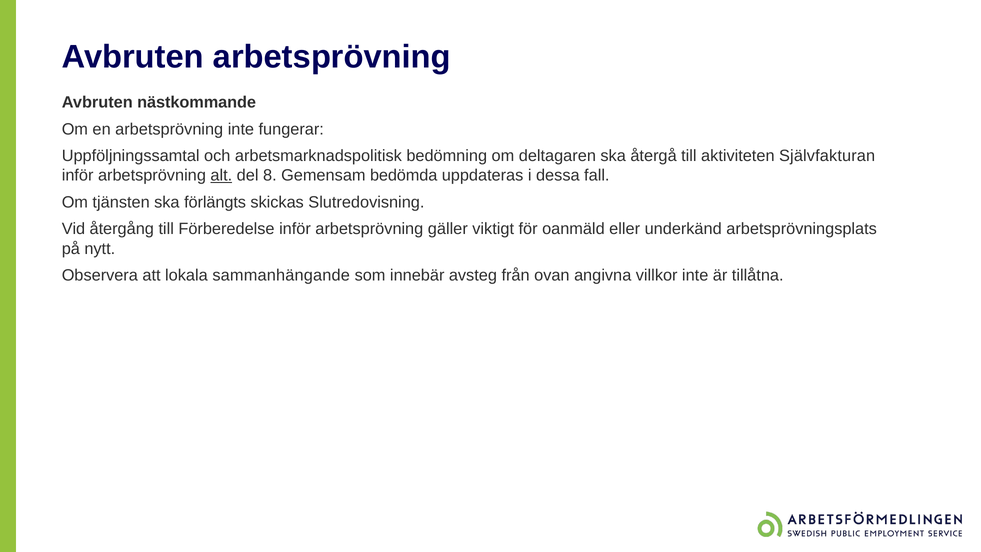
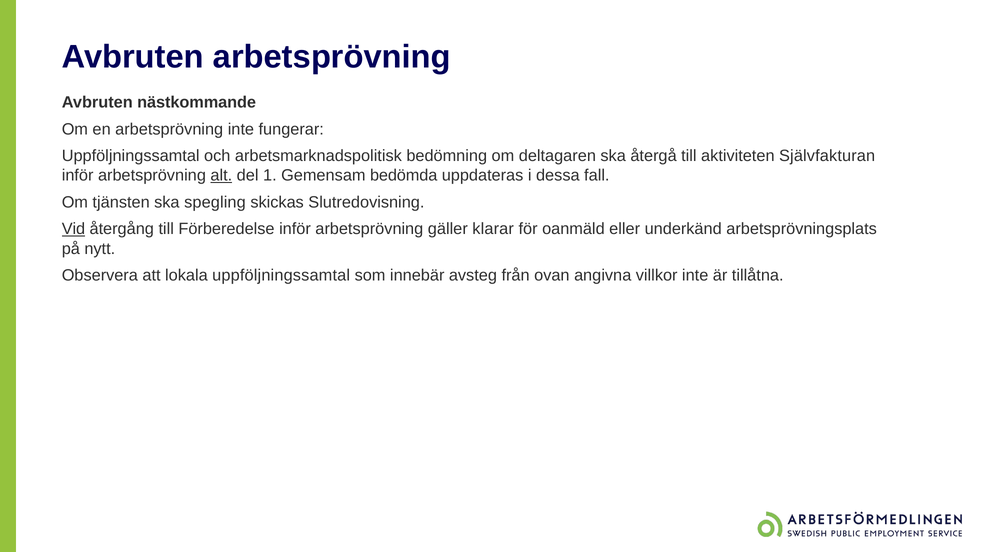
8: 8 -> 1 (270, 175)
förlängts: förlängts -> spegling (215, 202)
Vid underline: none -> present (73, 229)
viktigt: viktigt -> klarar (493, 229)
lokala sammanhängande: sammanhängande -> uppföljningssamtal (281, 275)
